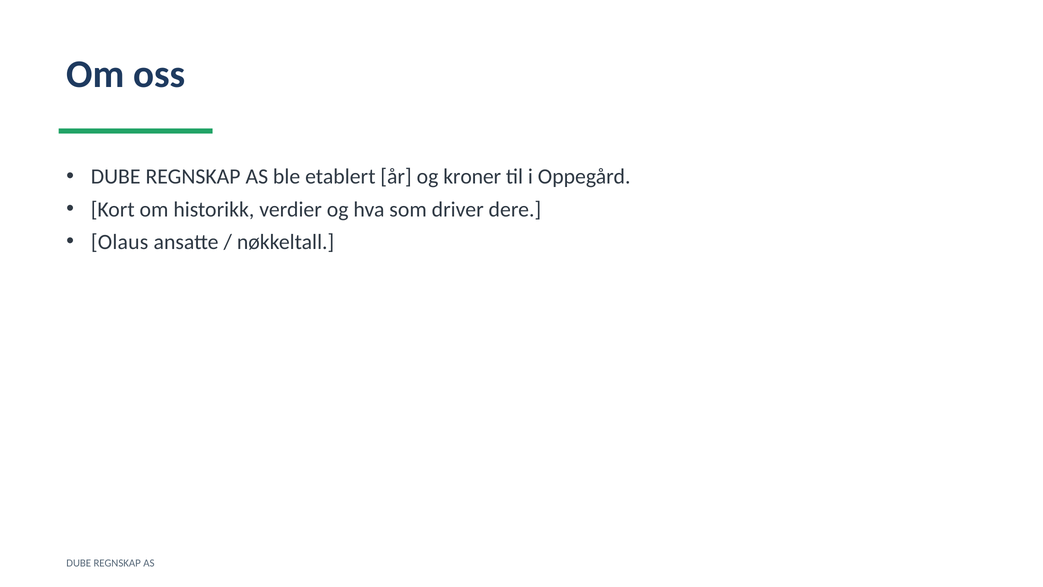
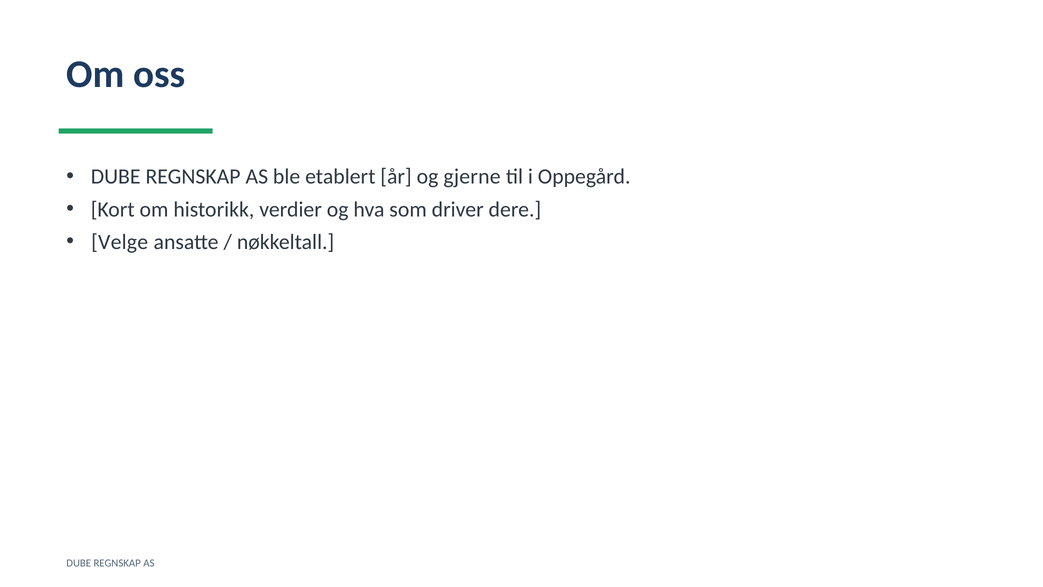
kroner: kroner -> gjerne (472, 177)
Olaus: Olaus -> Velge (120, 242)
